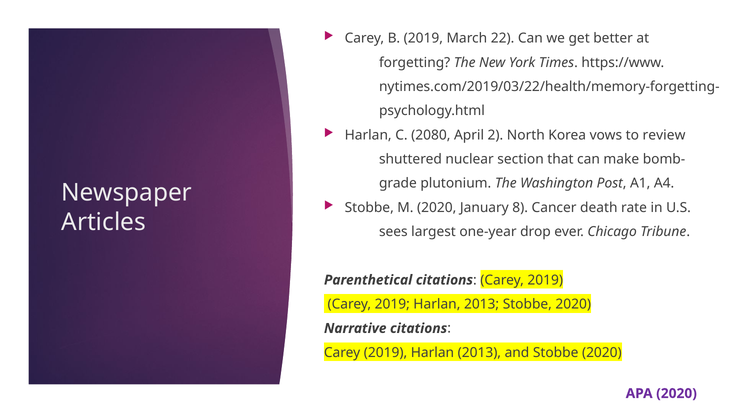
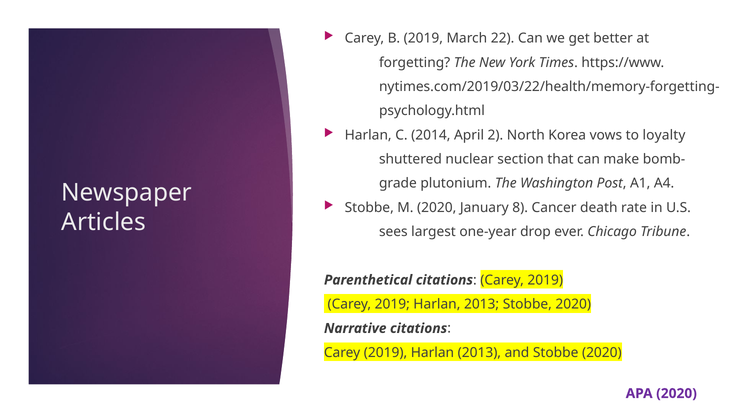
2080: 2080 -> 2014 (431, 135)
review: review -> loyalty (664, 135)
